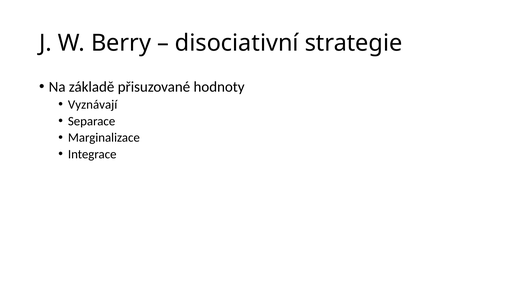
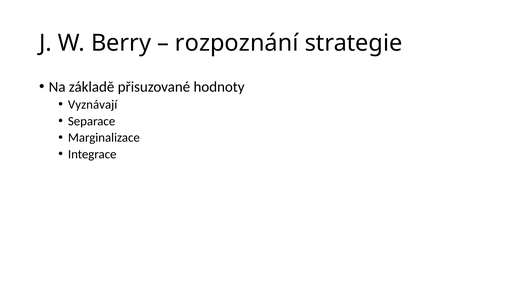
disociativní: disociativní -> rozpoznání (237, 43)
